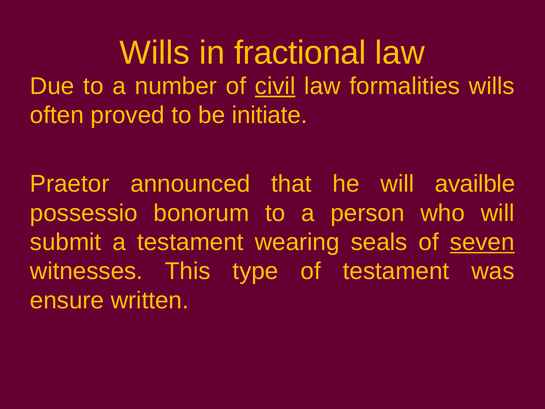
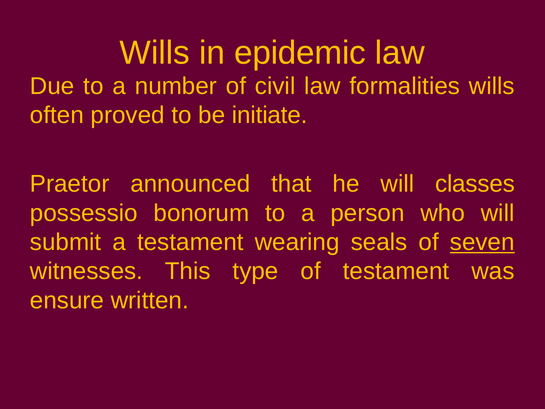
fractional: fractional -> epidemic (300, 53)
civil underline: present -> none (275, 86)
availble: availble -> classes (475, 184)
